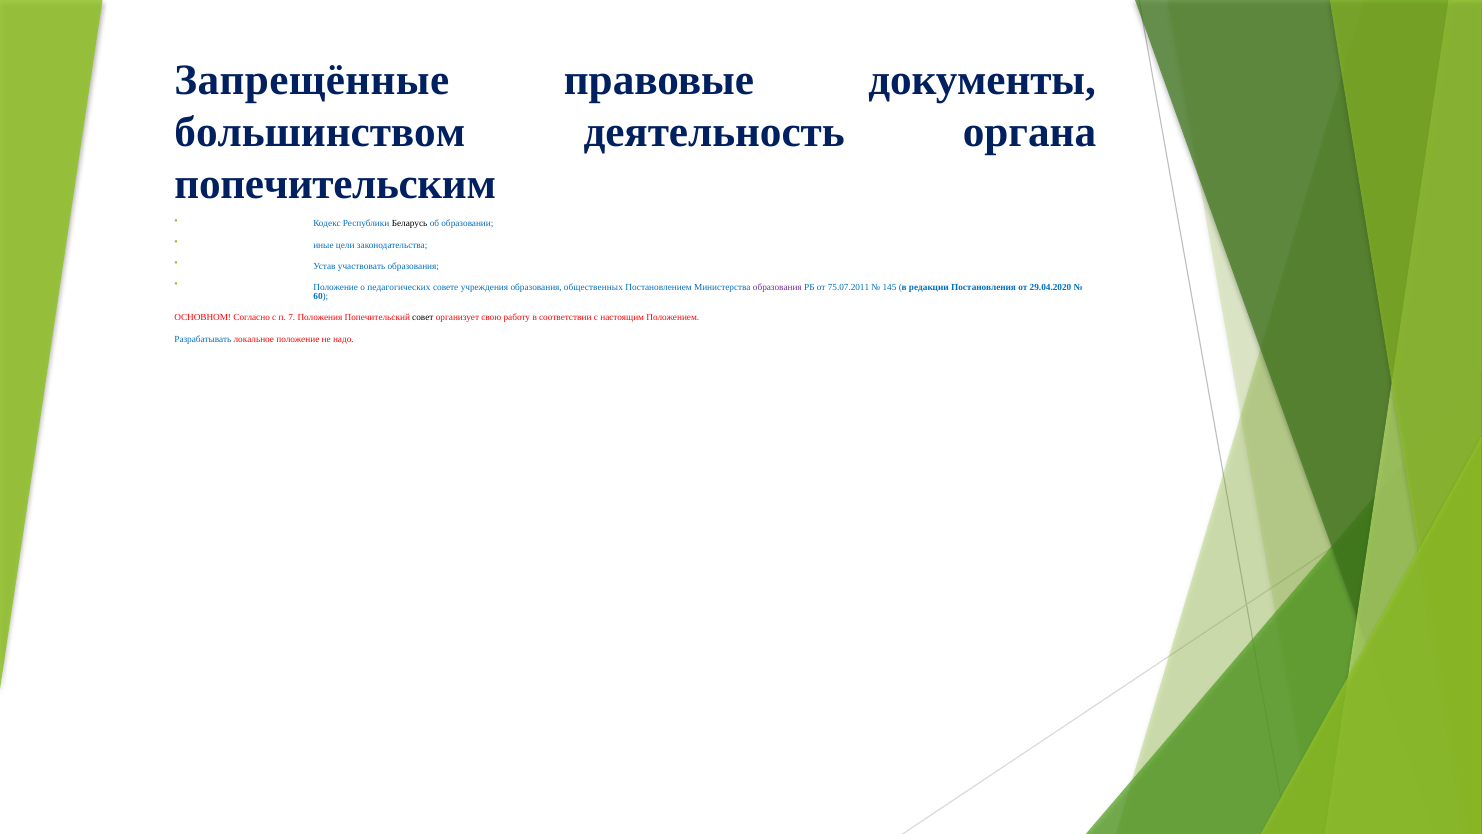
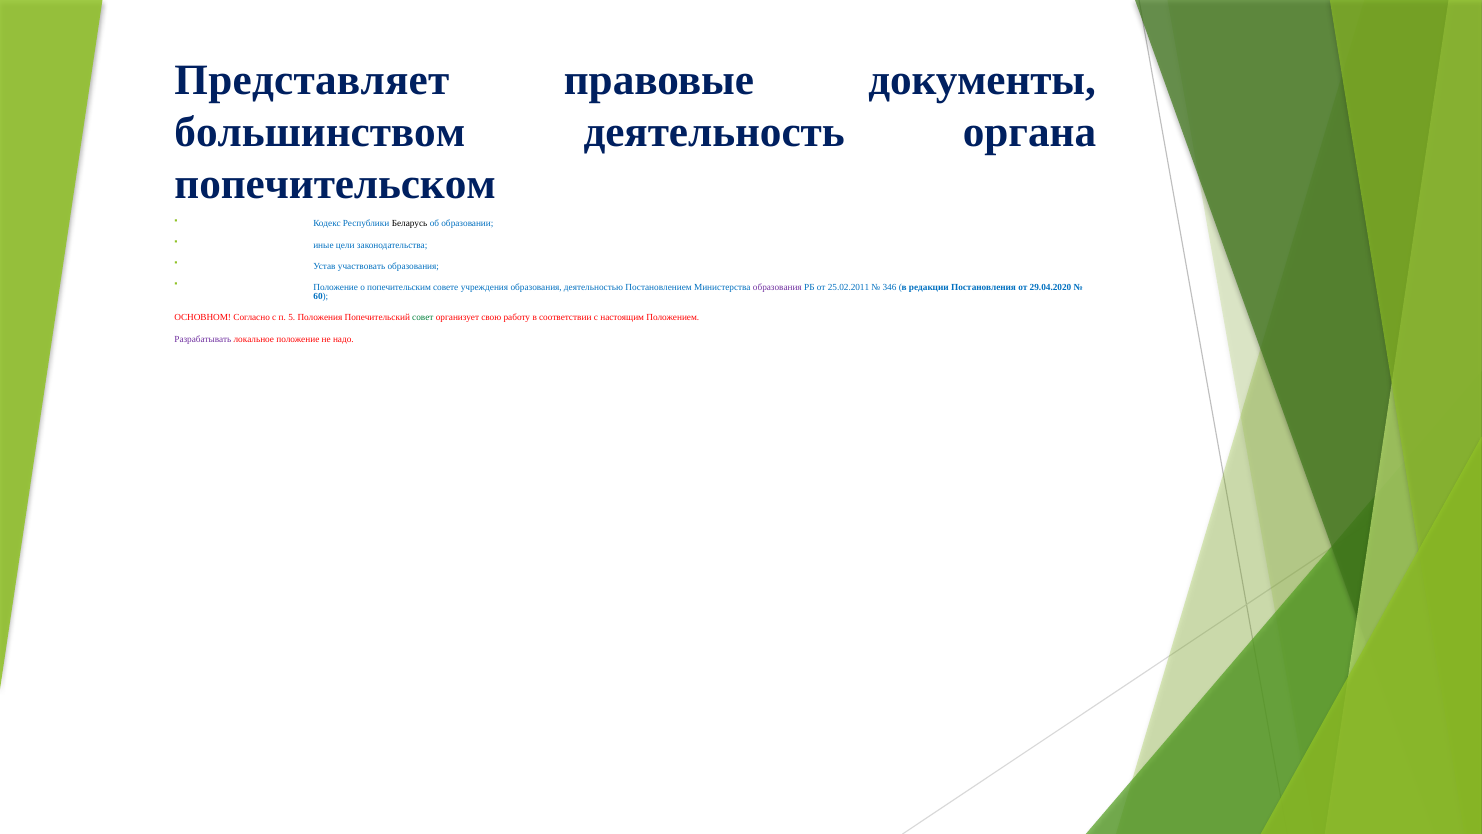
Запрещённые: Запрещённые -> Представляет (312, 80)
попечительским: попечительским -> попечительском (335, 184)
педагогических: педагогических -> попечительским (399, 287)
общественных: общественных -> деятельностью (593, 287)
75.07.2011: 75.07.2011 -> 25.02.2011 (849, 287)
145: 145 -> 346 (889, 287)
7: 7 -> 5 (292, 318)
совет colour: black -> green (423, 318)
Разрабатывать colour: blue -> purple (203, 339)
